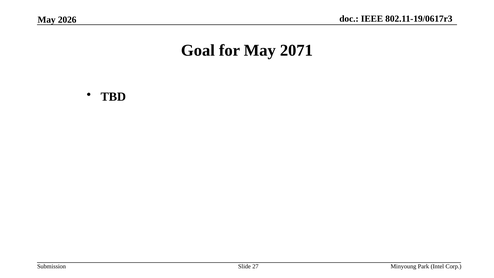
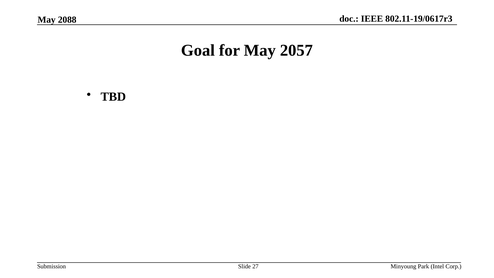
2026: 2026 -> 2088 (67, 20)
2071: 2071 -> 2057 (296, 51)
